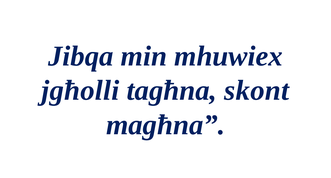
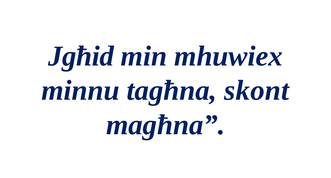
Jibqa: Jibqa -> Jgħid (81, 56)
jgħolli: jgħolli -> minnu (80, 91)
